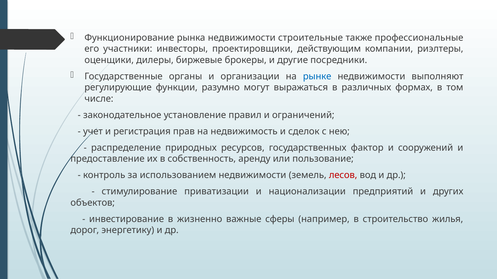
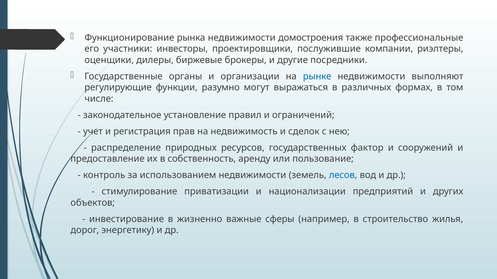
строительные: строительные -> домостроения (311, 38)
действующим: действующим -> послужившие (329, 49)
лесов colour: red -> blue (343, 176)
